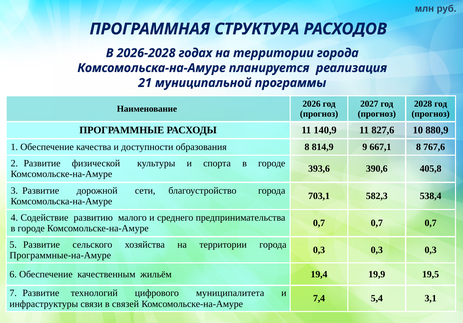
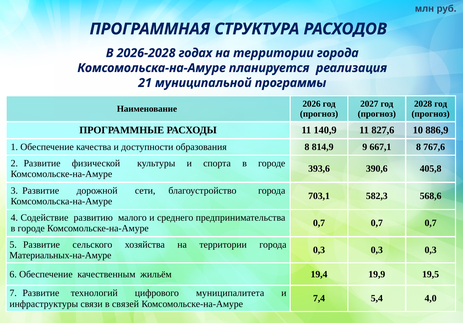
880,9: 880,9 -> 886,9 (437, 130)
538,4: 538,4 -> 568,6 (431, 196)
Программные-на-Амуре: Программные-на-Амуре -> Материальных-на-Амуре (60, 256)
3,1: 3,1 -> 4,0 (431, 299)
